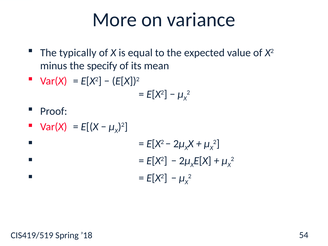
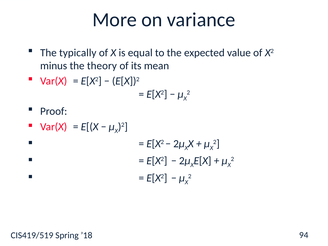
specify: specify -> theory (102, 66)
54: 54 -> 94 (304, 235)
